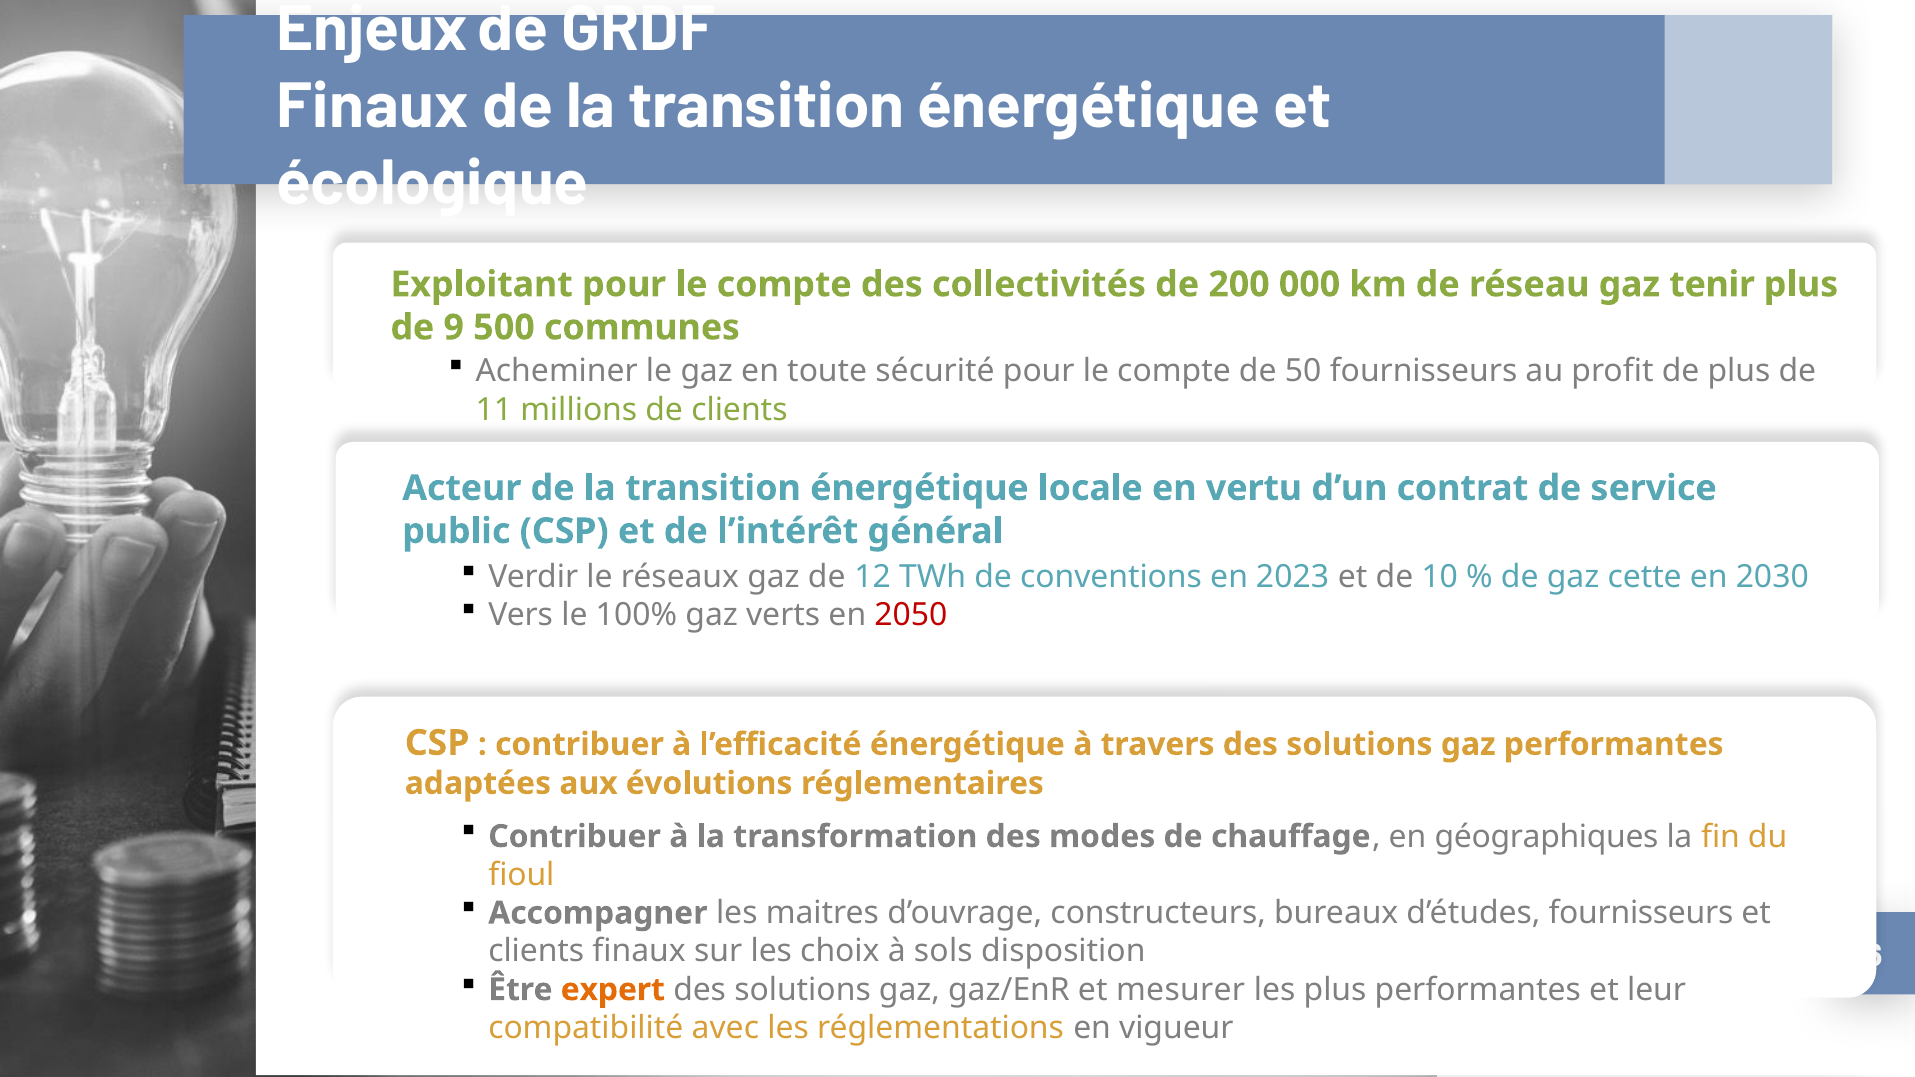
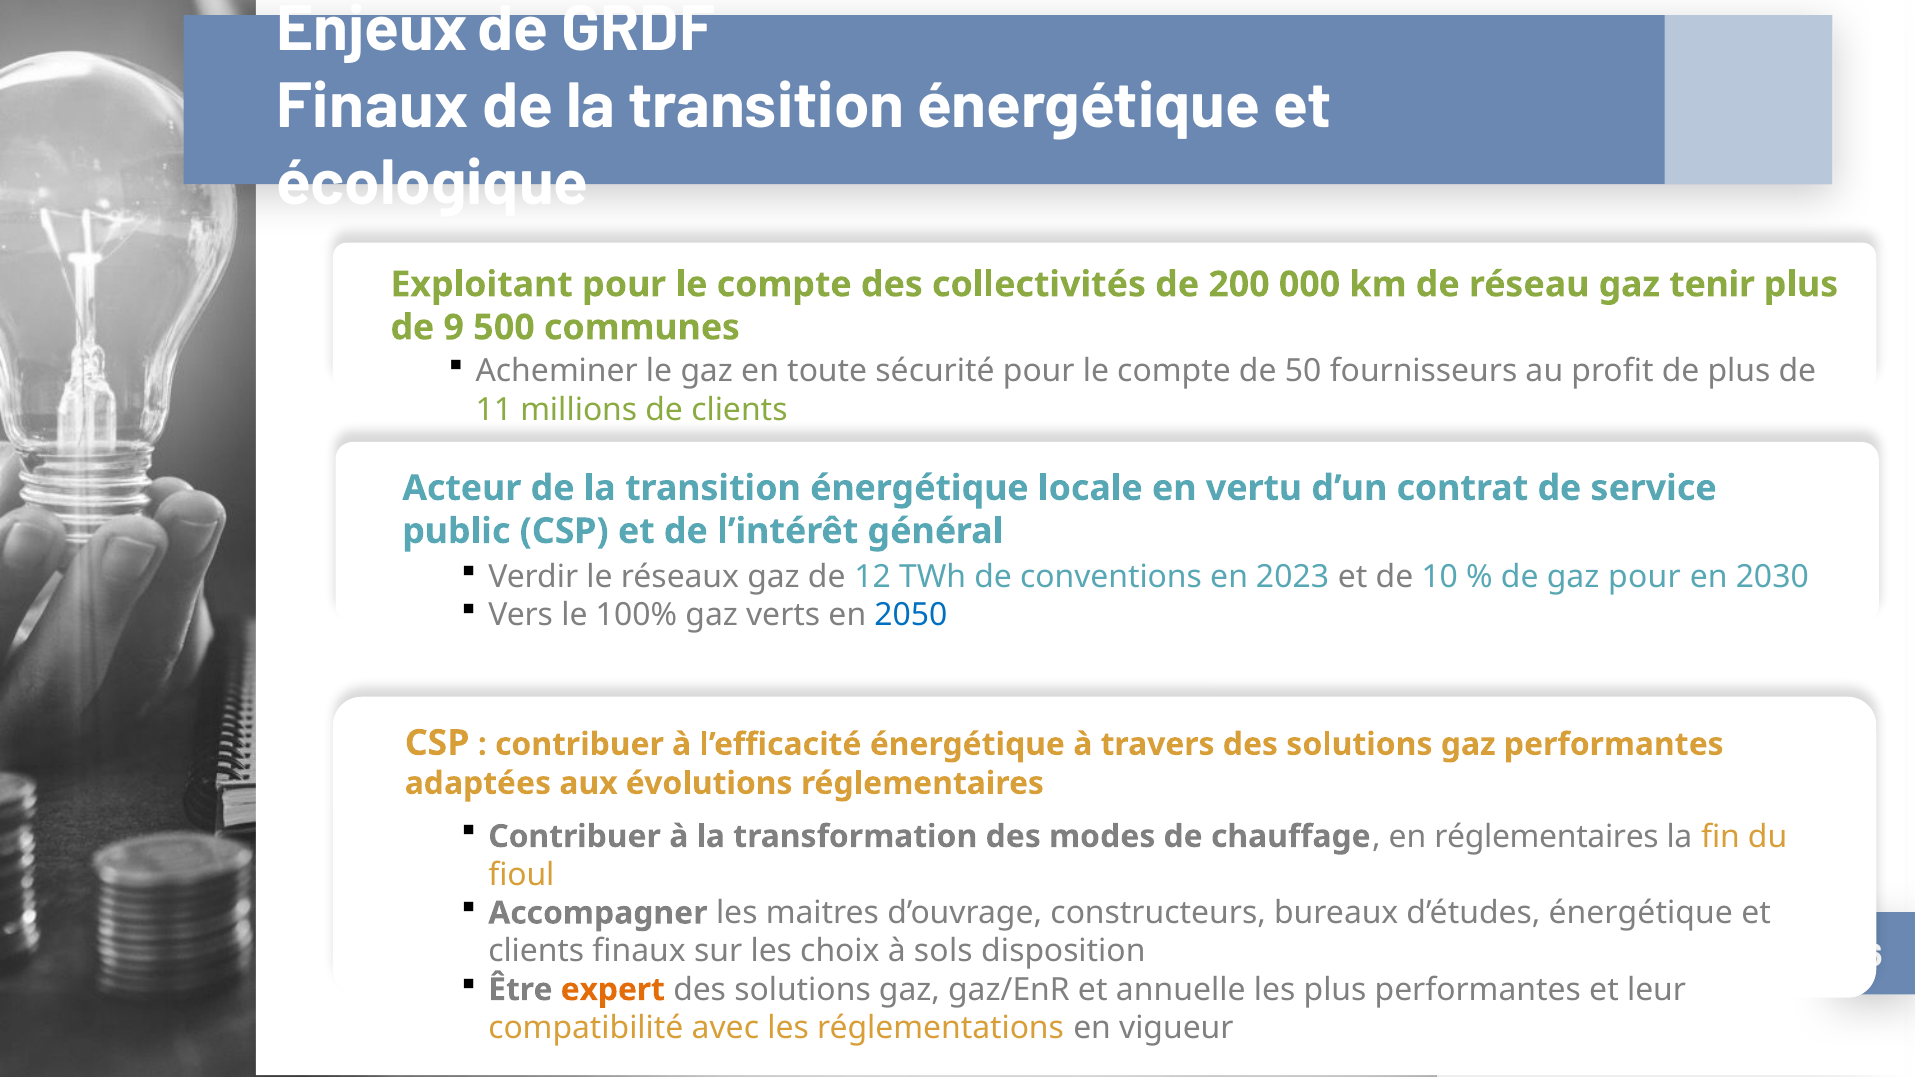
gaz cette: cette -> pour (1645, 577)
2050 colour: red -> blue (911, 615)
en géographiques: géographiques -> réglementaires (1547, 837)
d’études fournisseurs: fournisseurs -> énergétique (1641, 913)
mesurer: mesurer -> annuelle (1181, 990)
